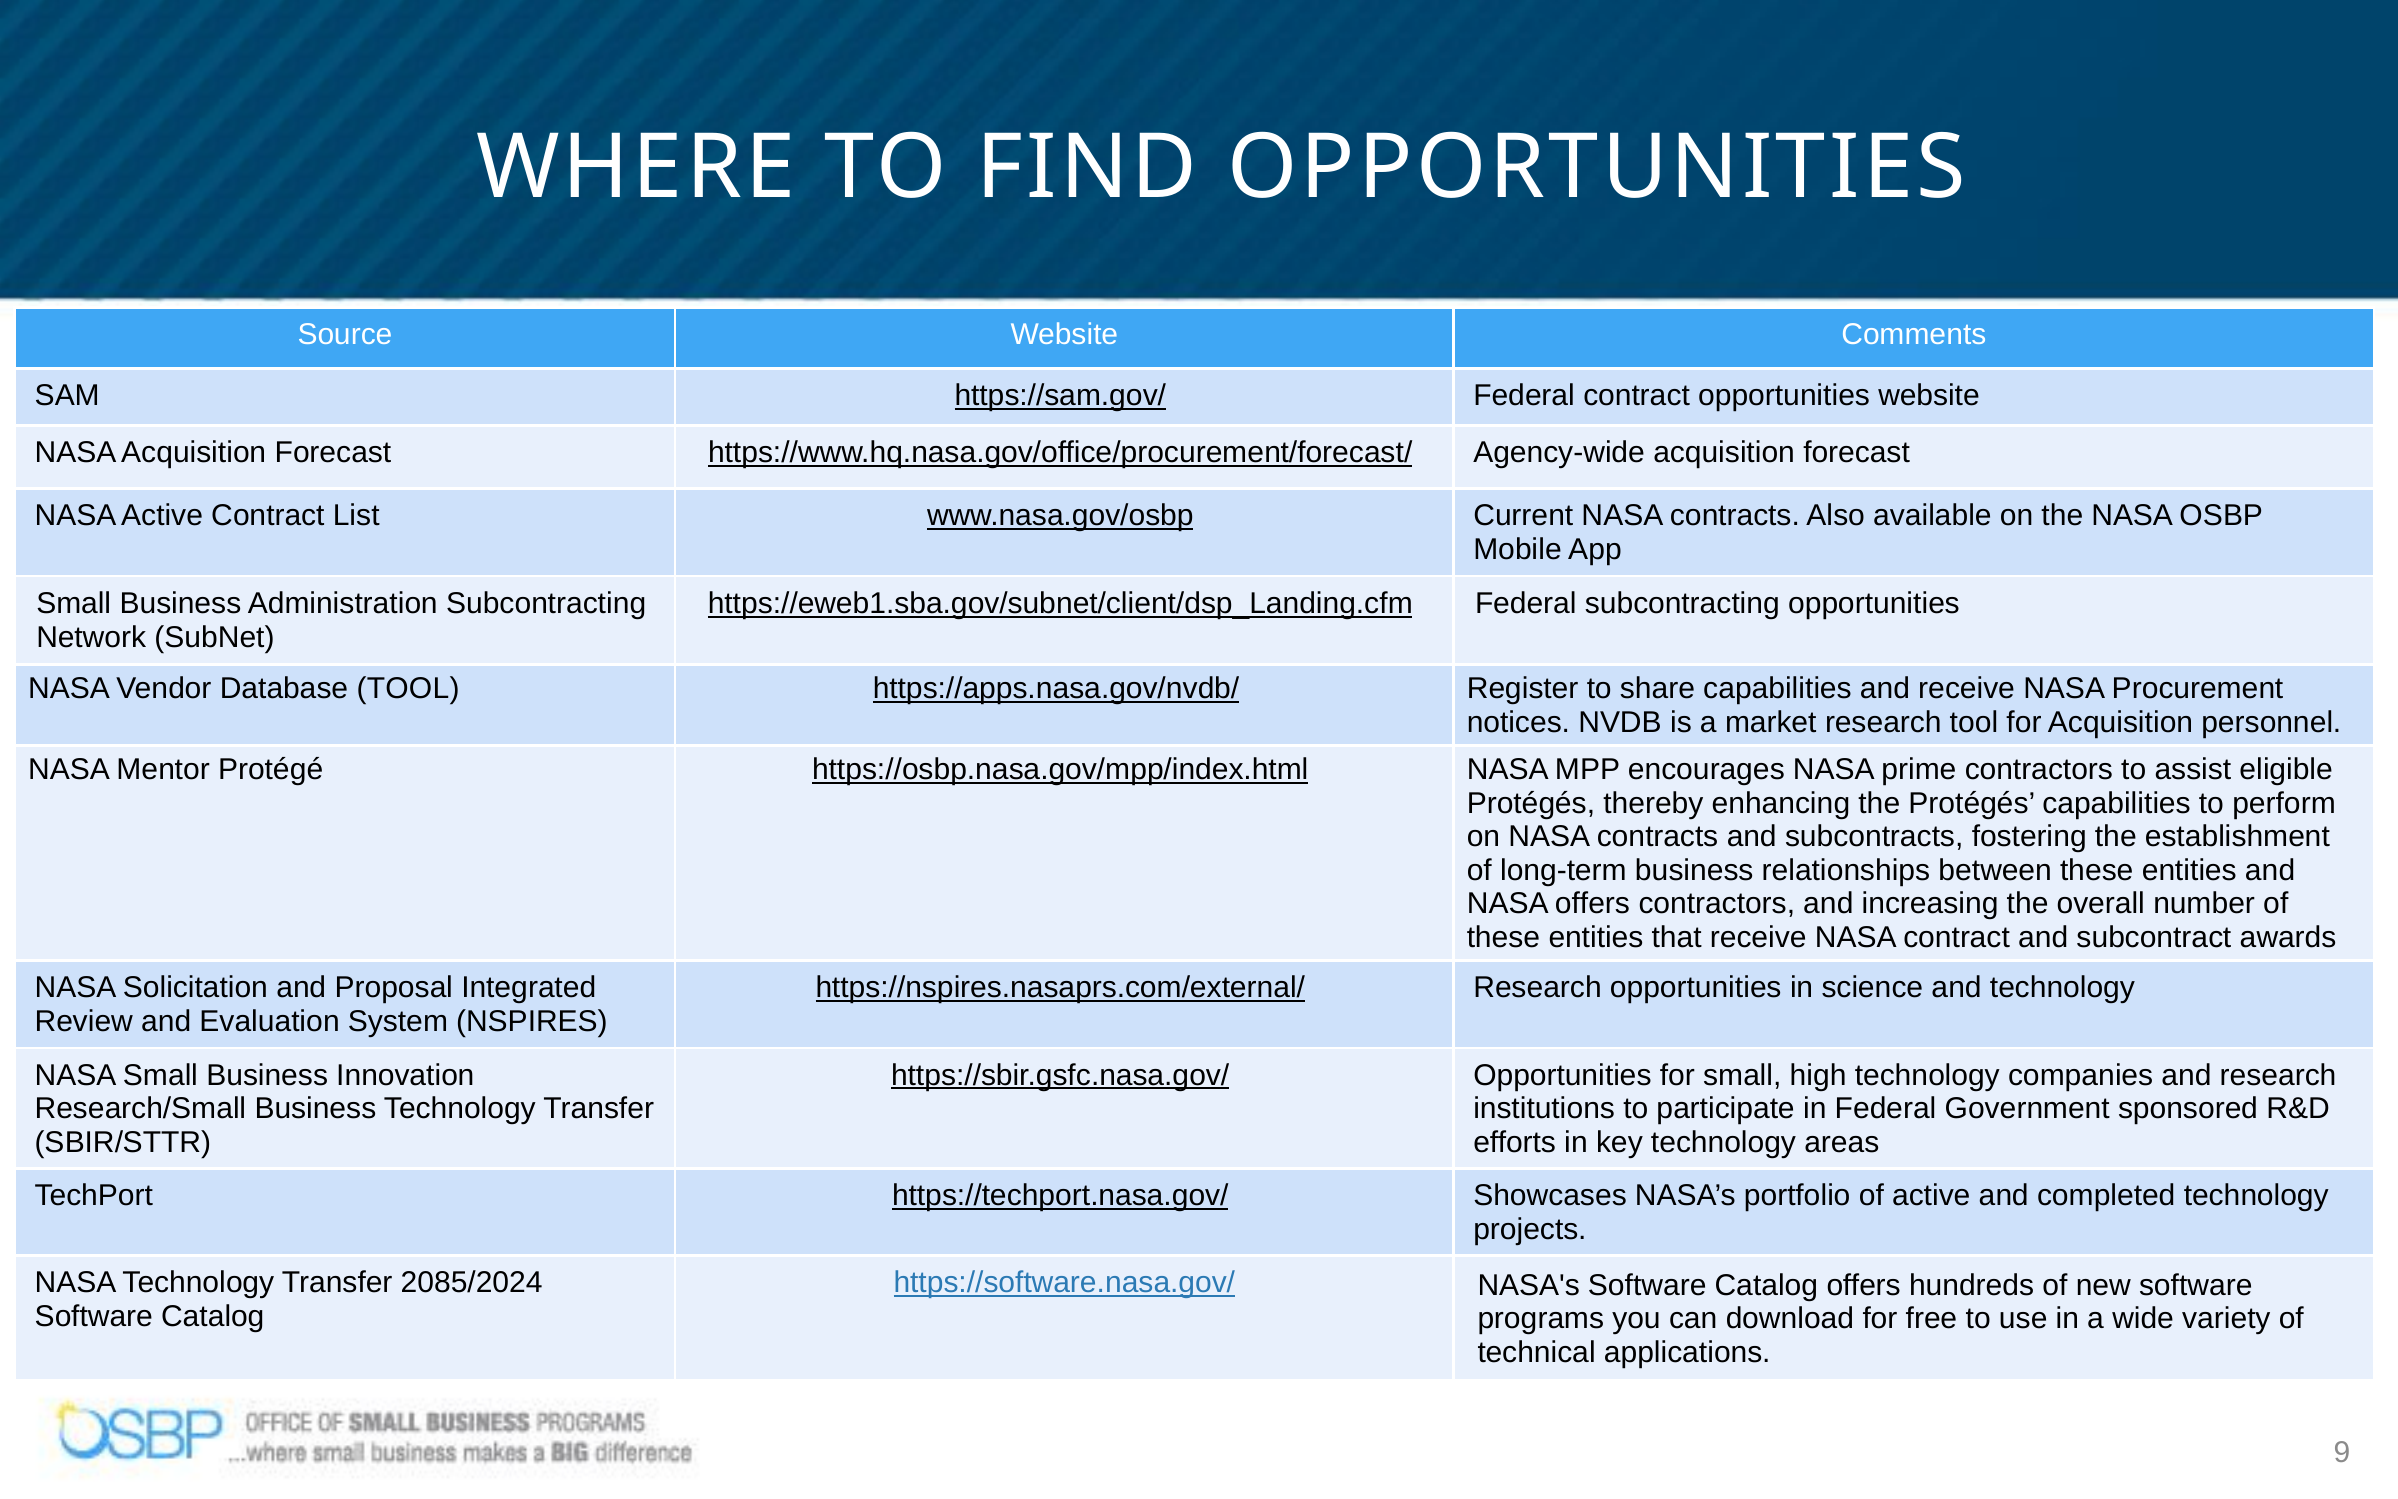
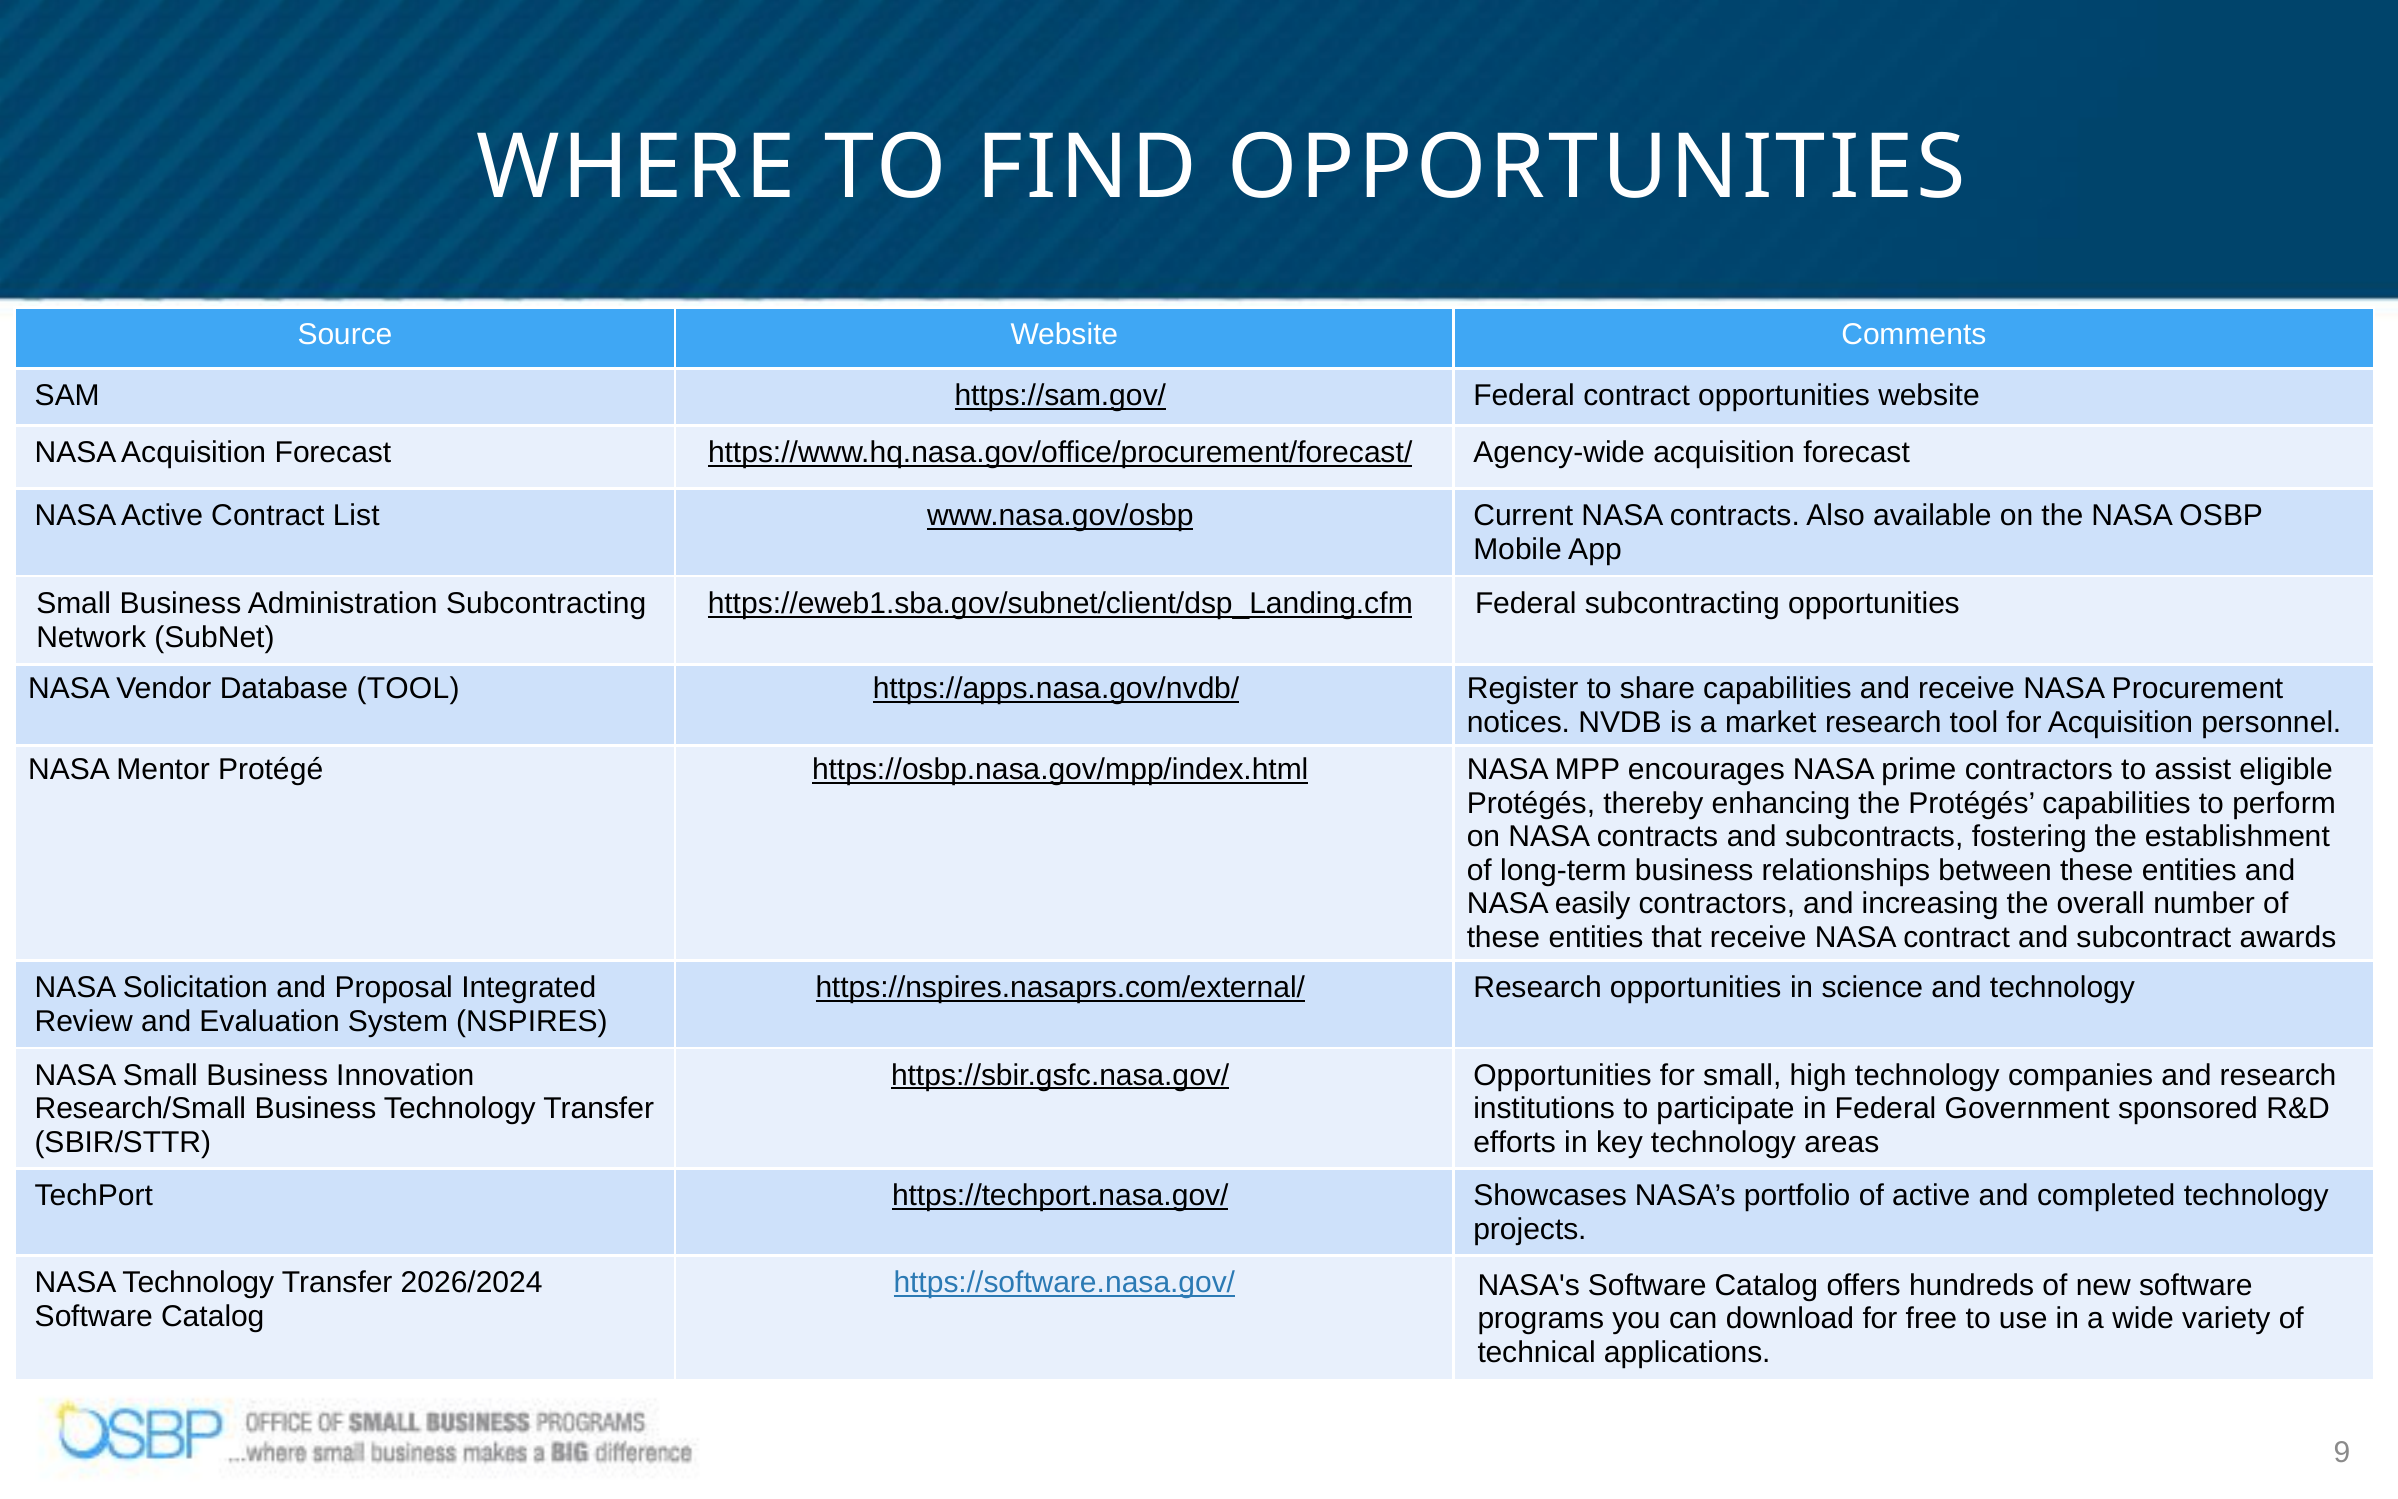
NASA offers: offers -> easily (1593, 904)
2085/2024: 2085/2024 -> 2026/2024 (472, 1283)
